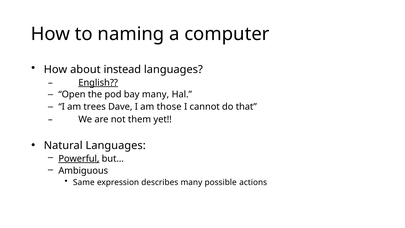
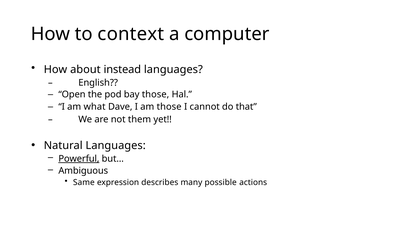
naming: naming -> context (131, 34)
English underline: present -> none (98, 83)
bay many: many -> those (156, 94)
trees: trees -> what (95, 107)
